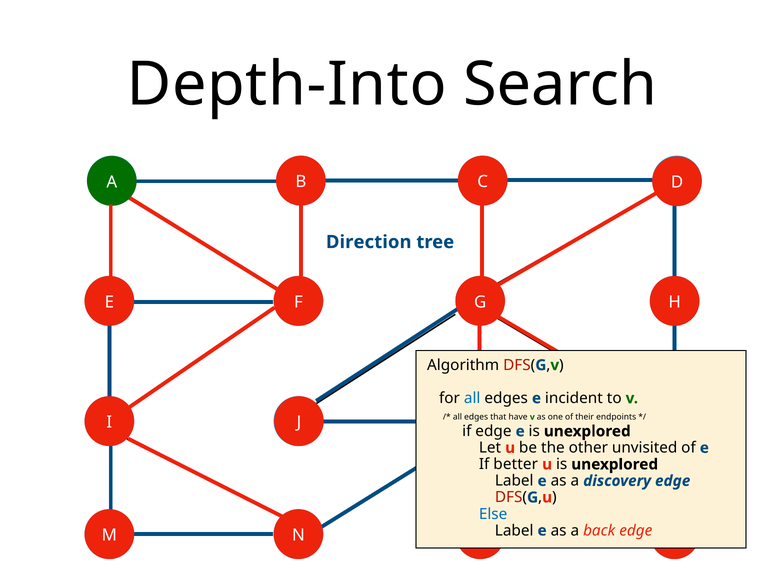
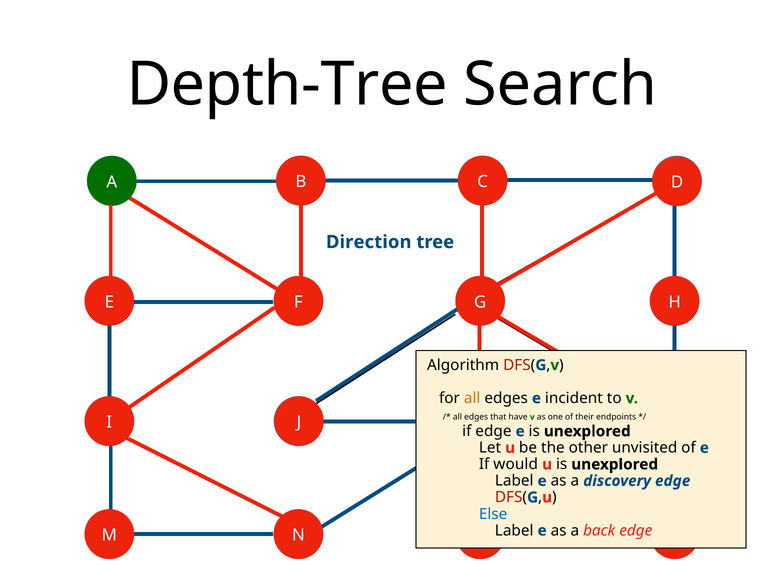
Depth-Into: Depth-Into -> Depth-Tree (287, 85)
all colour: blue -> orange (472, 398)
better: better -> would (516, 464)
